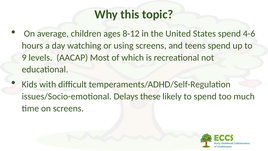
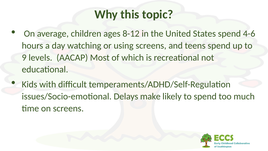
these: these -> make (150, 96)
